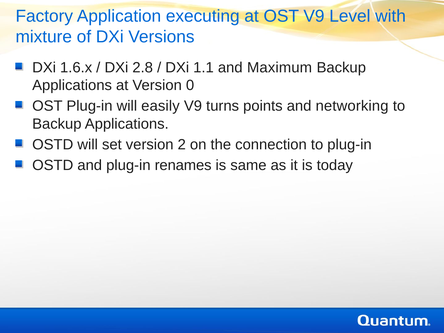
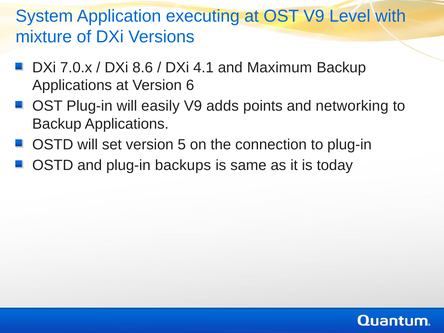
Factory: Factory -> System (44, 16)
1.6.x: 1.6.x -> 7.0.x (76, 68)
2.8: 2.8 -> 8.6 (143, 68)
1.1: 1.1 -> 4.1 (204, 68)
0: 0 -> 6 (190, 85)
turns: turns -> adds (223, 106)
2: 2 -> 5 (182, 145)
renames: renames -> backups (183, 165)
